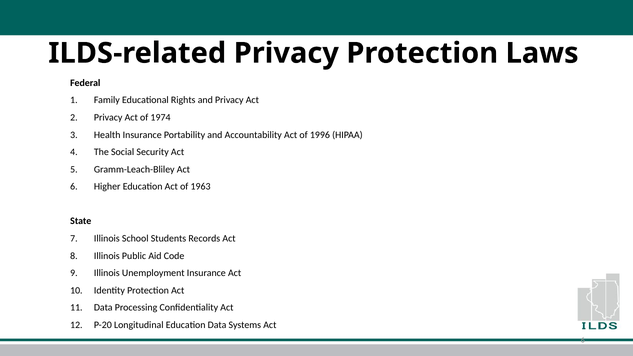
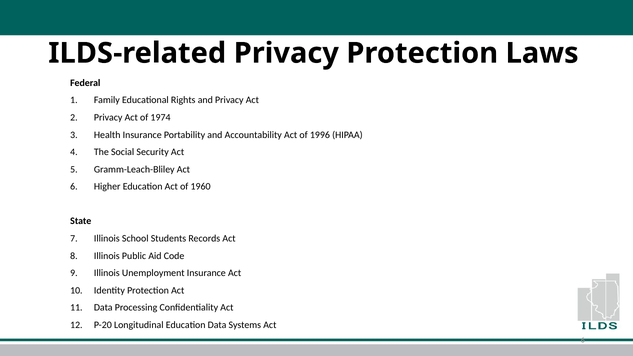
1963: 1963 -> 1960 (201, 187)
